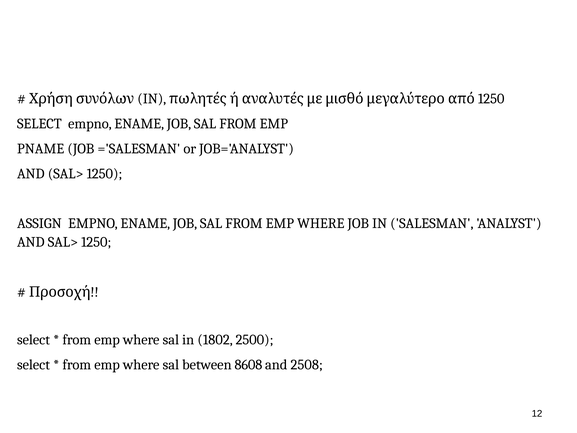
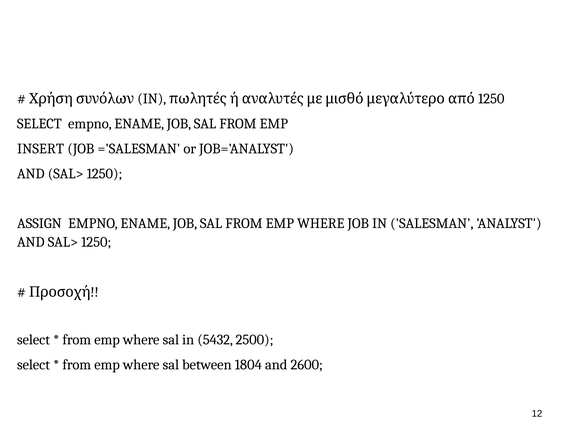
PNAME: PNAME -> INSERT (41, 149)
1802: 1802 -> 5432 (215, 340)
8608: 8608 -> 1804 (248, 364)
2508: 2508 -> 2600 (307, 364)
